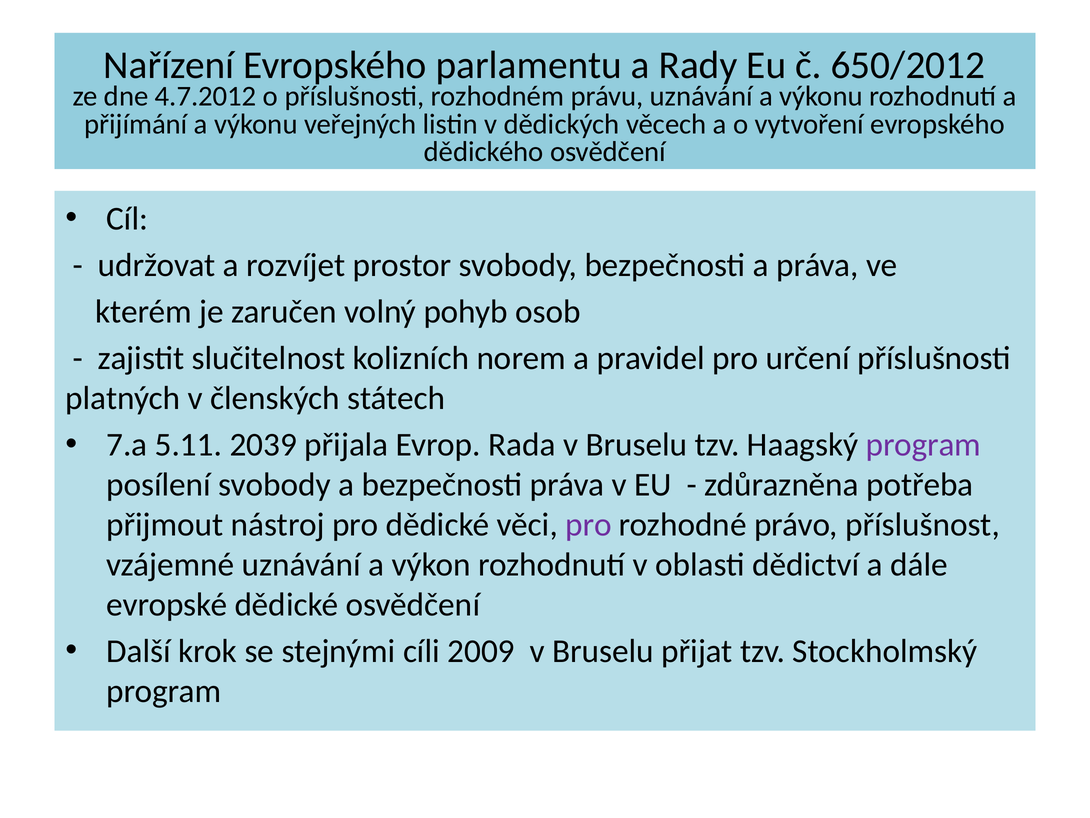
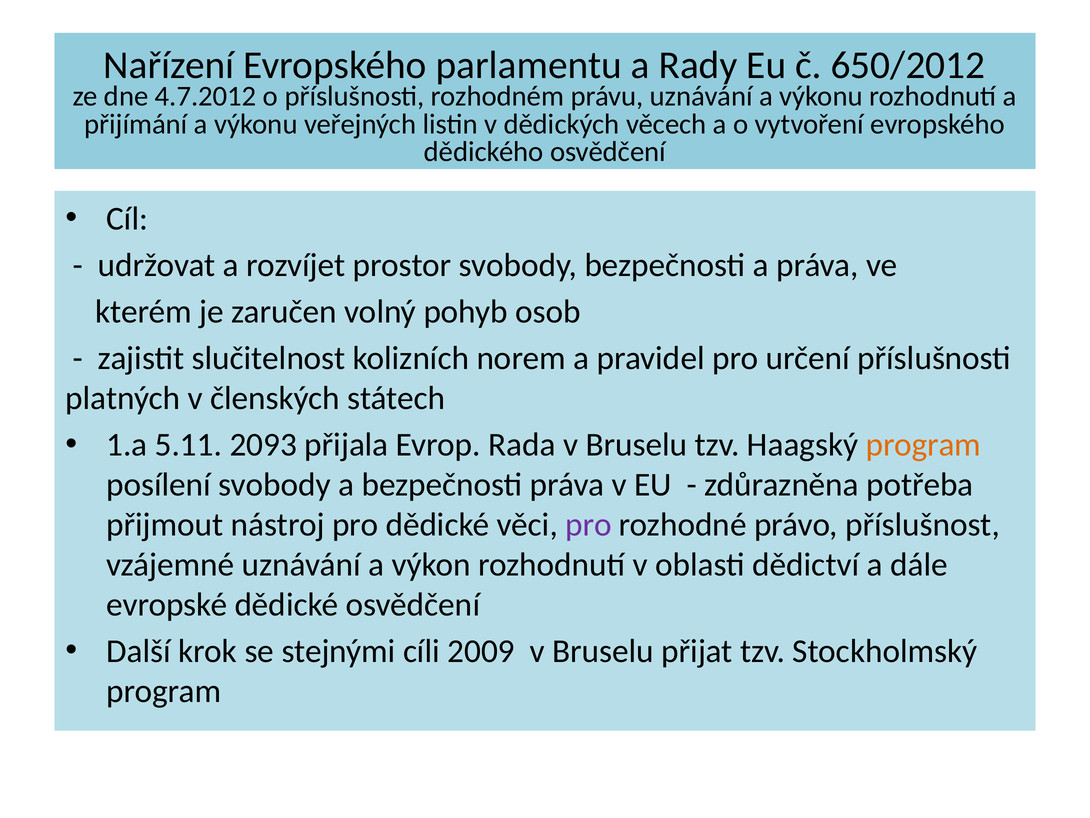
7.a: 7.a -> 1.a (127, 445)
2039: 2039 -> 2093 (263, 445)
program colour: purple -> orange (923, 445)
